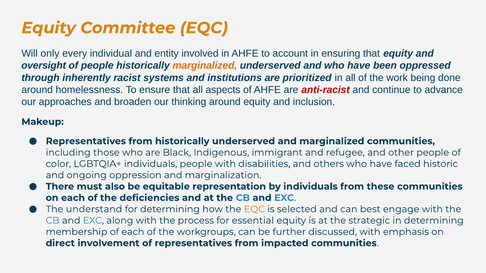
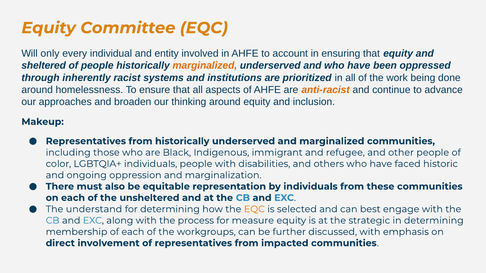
oversight: oversight -> sheltered (44, 66)
anti-racist colour: red -> orange (326, 90)
deficiencies: deficiencies -> unsheltered (149, 198)
essential: essential -> measure (253, 221)
